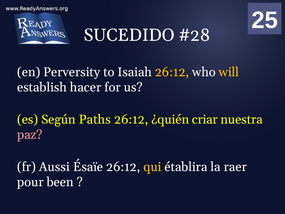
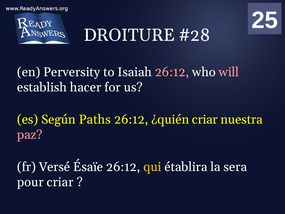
SUCEDIDO: SUCEDIDO -> DROITURE (129, 35)
26:12 colour: yellow -> pink (172, 72)
will colour: yellow -> pink (229, 72)
Aussi: Aussi -> Versé (55, 167)
raer: raer -> sera (235, 167)
pour been: been -> criar (60, 182)
